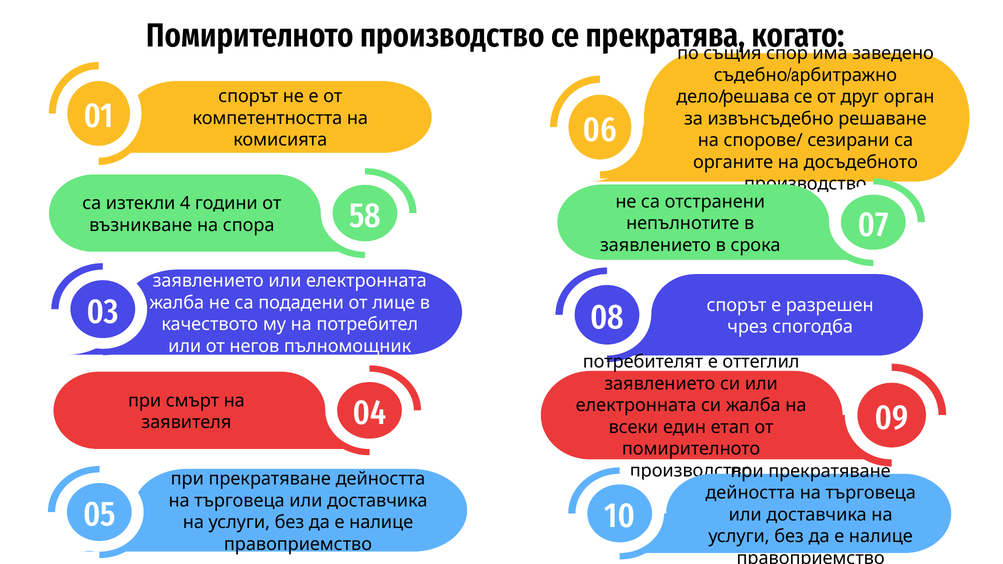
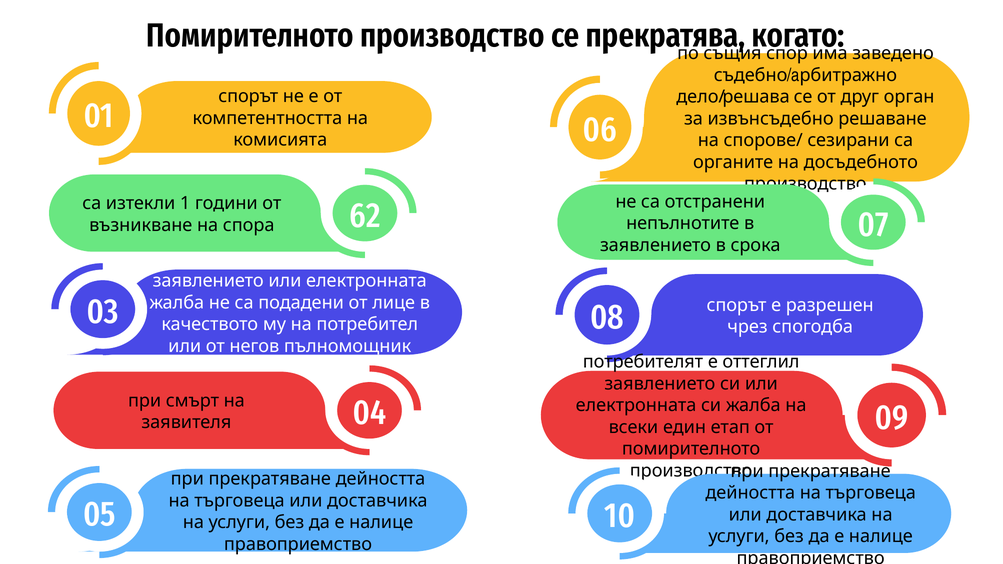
4: 4 -> 1 (185, 204)
58: 58 -> 62 (365, 216)
